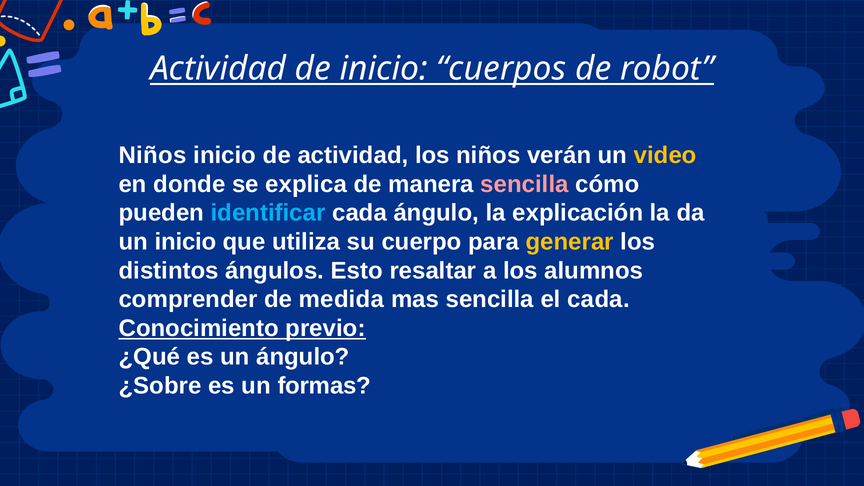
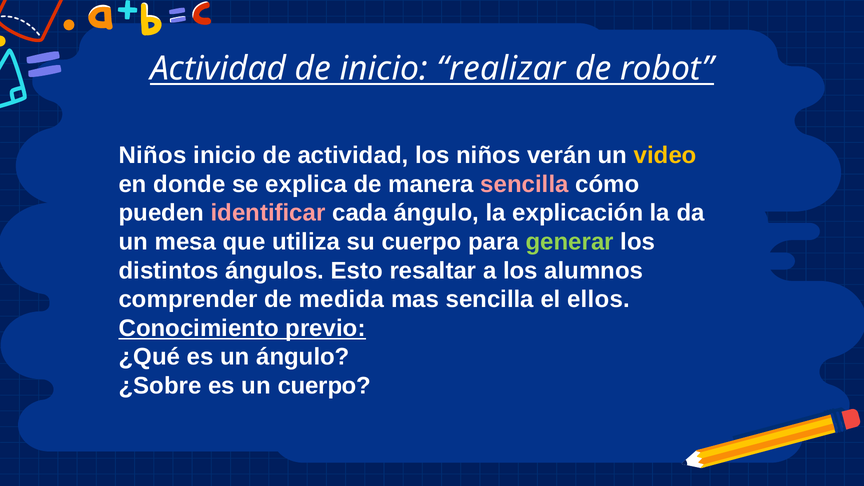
cuerpos: cuerpos -> realizar (501, 69)
identificar colour: light blue -> pink (268, 213)
un inicio: inicio -> mesa (185, 242)
generar colour: yellow -> light green (570, 242)
el cada: cada -> ellos (599, 299)
un formas: formas -> cuerpo (324, 386)
